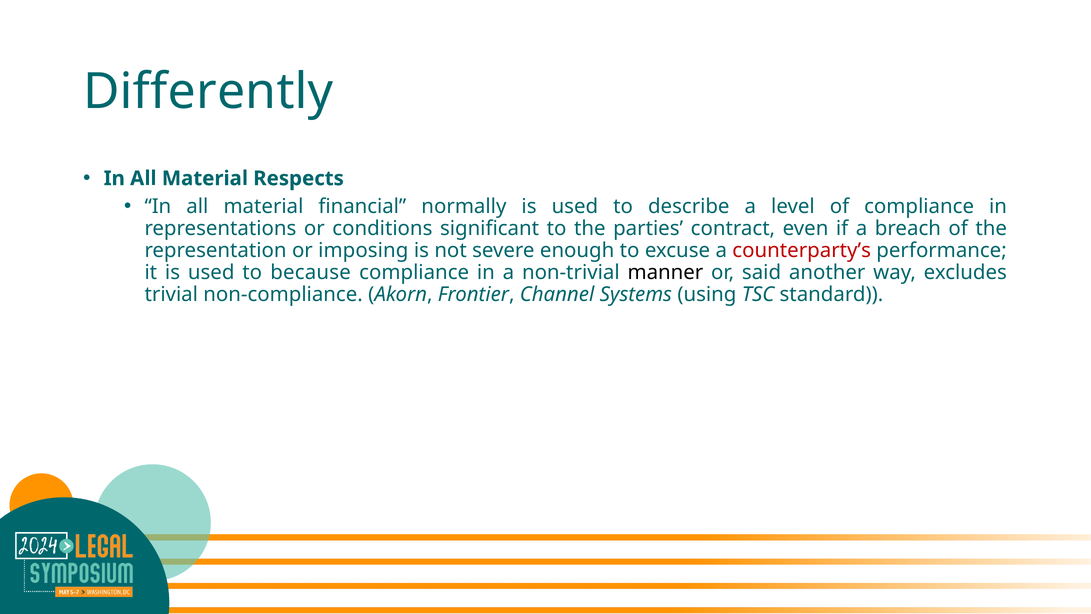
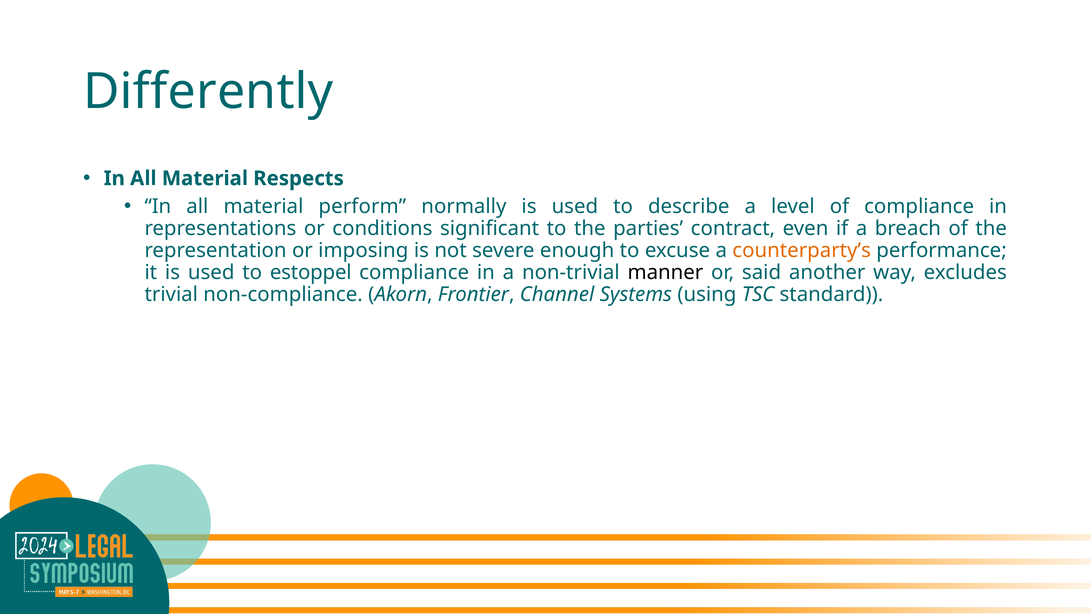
financial: financial -> perform (362, 206)
counterparty’s colour: red -> orange (802, 250)
because: because -> estoppel (311, 272)
